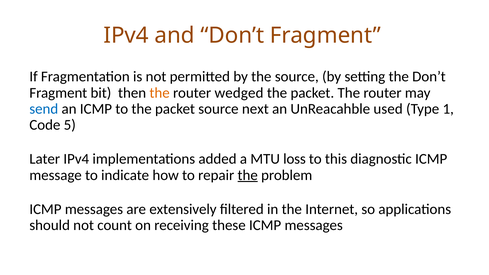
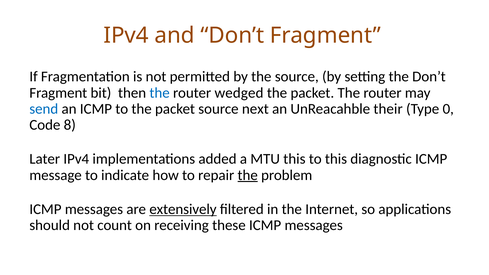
the colour: orange -> blue (160, 93)
used: used -> their (388, 109)
1: 1 -> 0 (448, 109)
5: 5 -> 8 (70, 125)
MTU loss: loss -> this (294, 159)
extensively underline: none -> present (183, 209)
